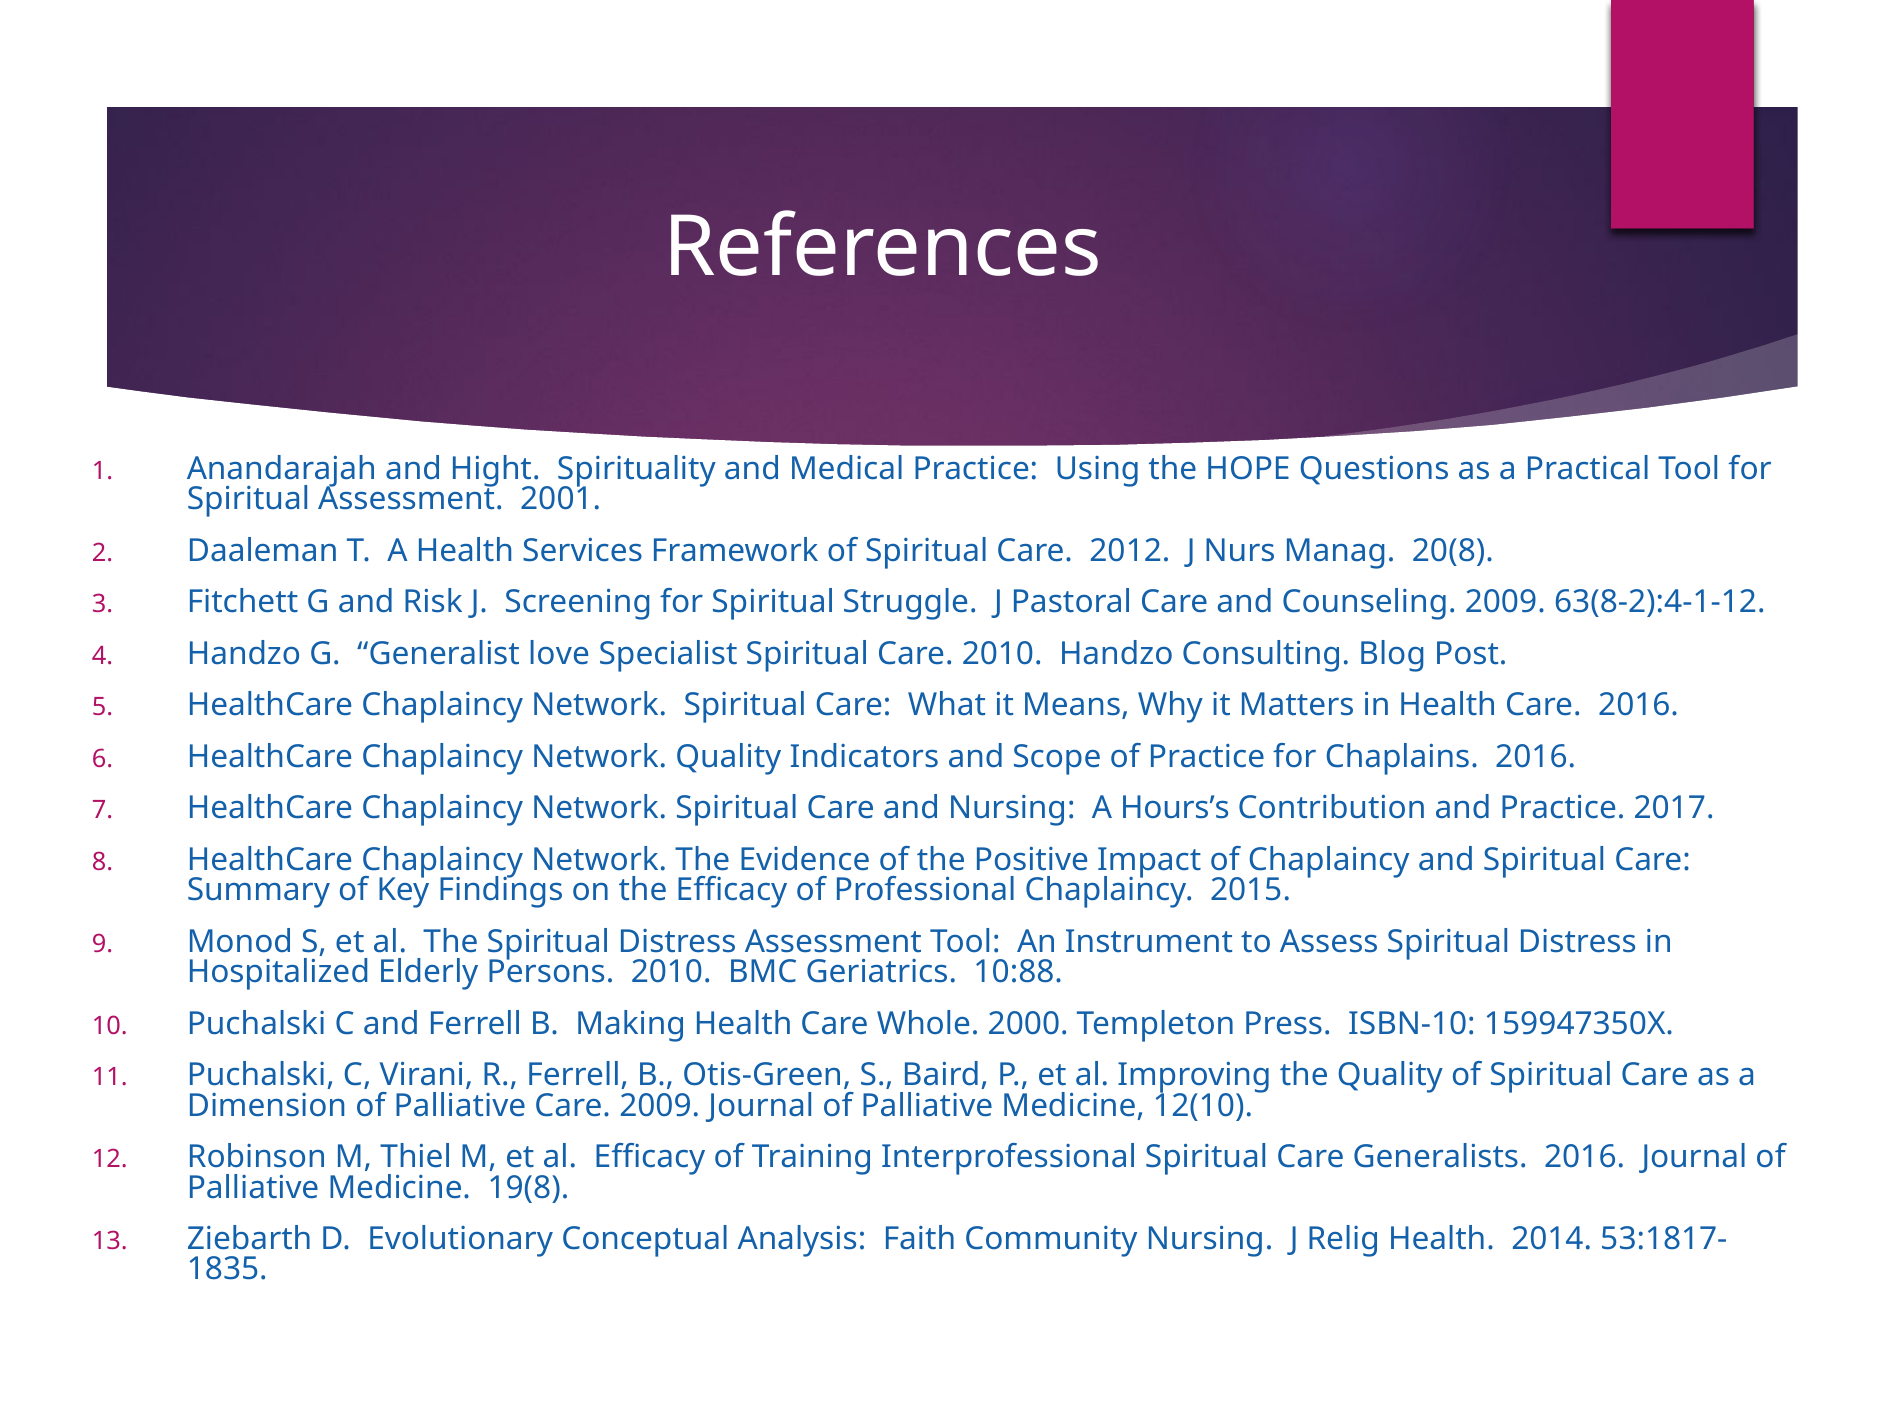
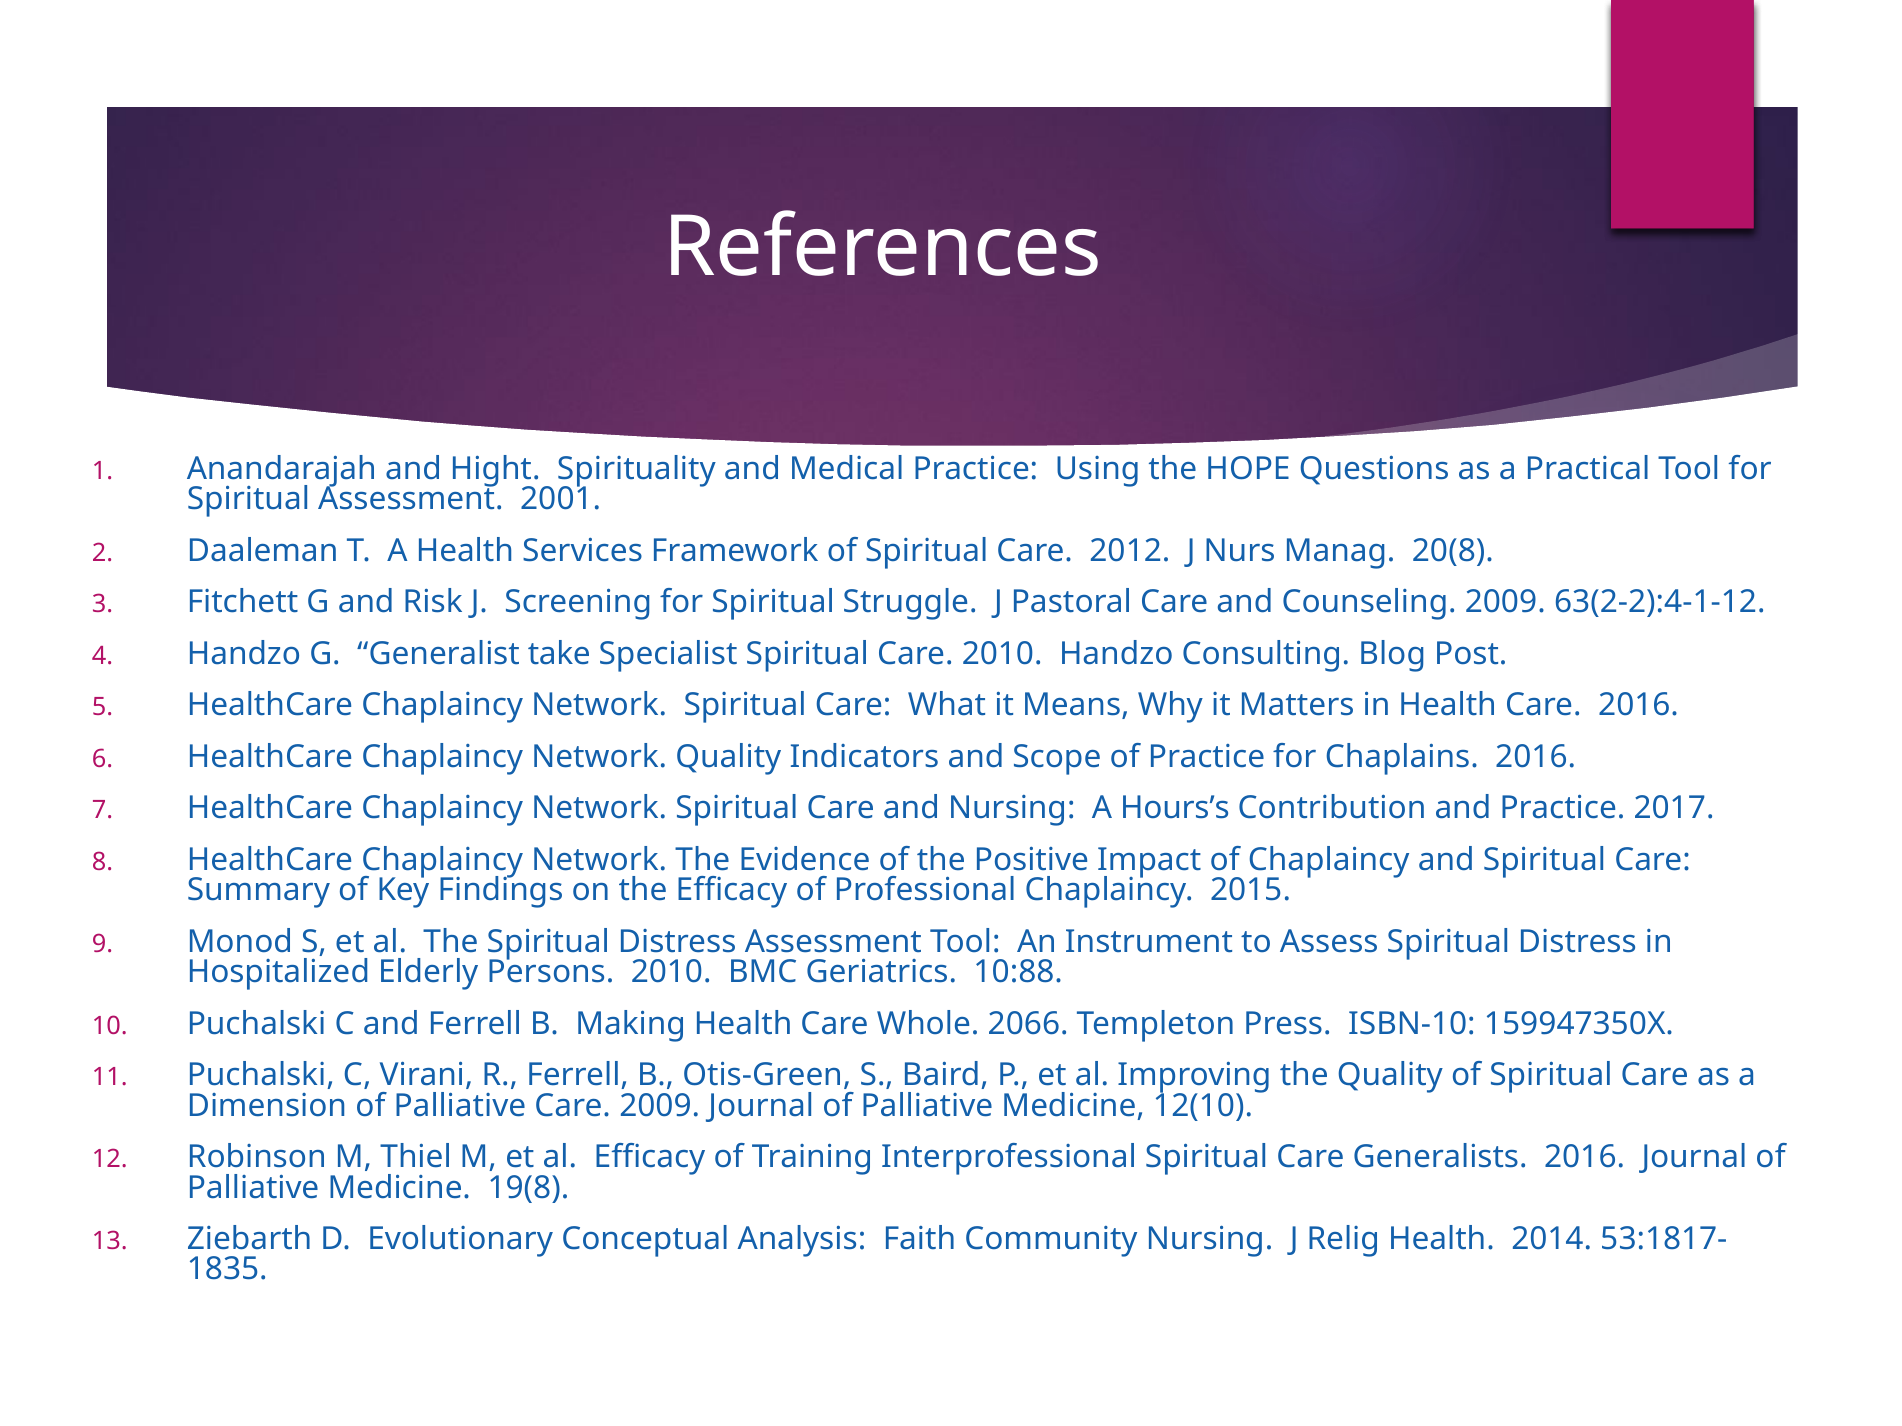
63(8-2):4-1-12: 63(8-2):4-1-12 -> 63(2-2):4-1-12 (1660, 603)
love: love -> take (559, 654)
2000: 2000 -> 2066 (1028, 1024)
